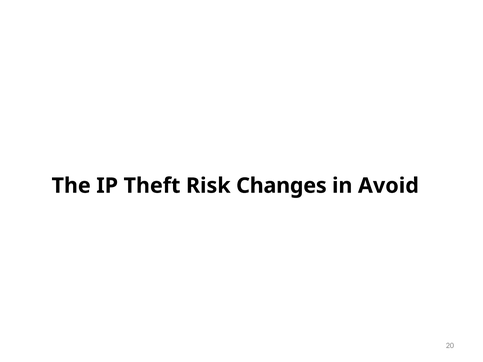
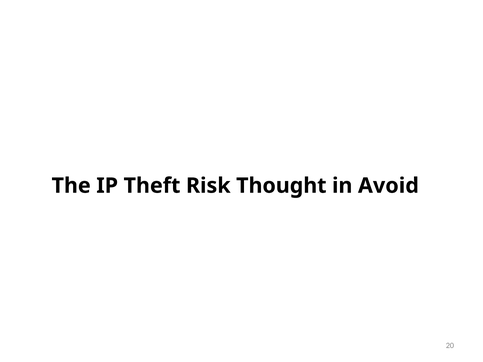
Changes: Changes -> Thought (281, 186)
